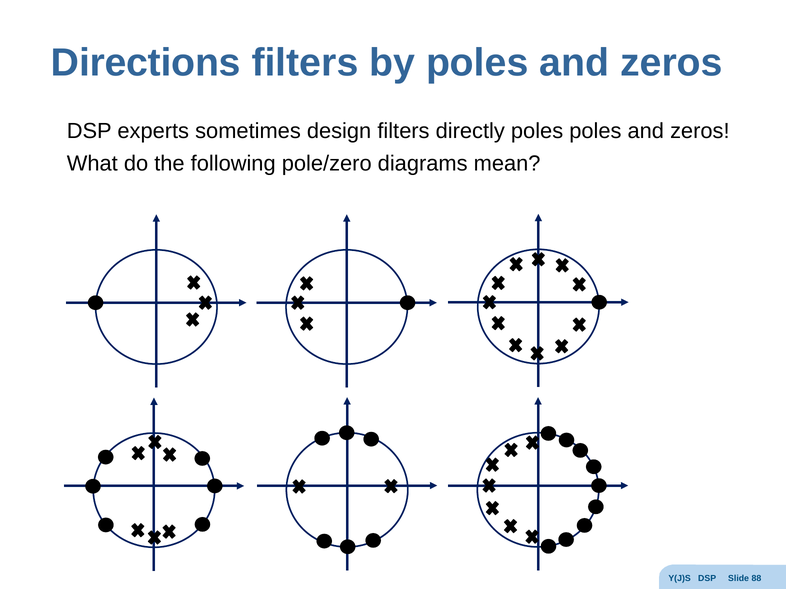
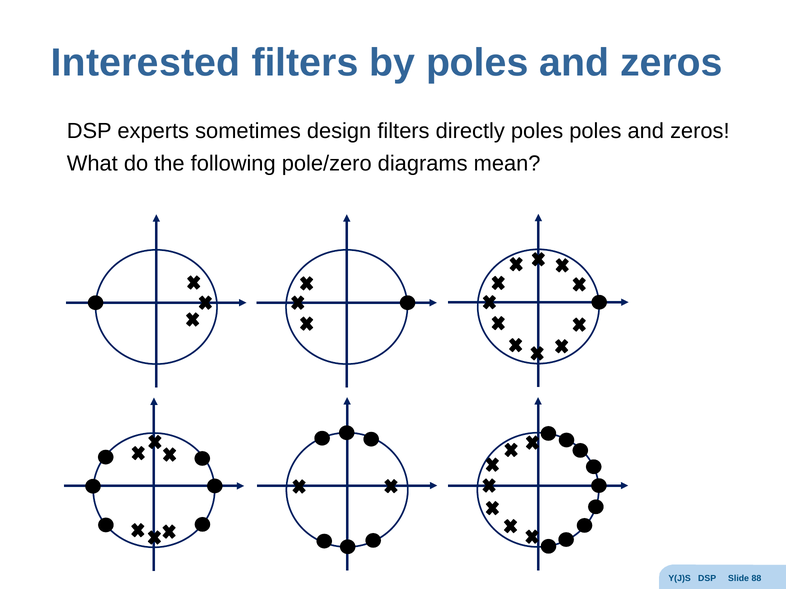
Directions: Directions -> Interested (146, 63)
